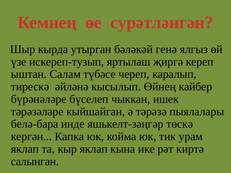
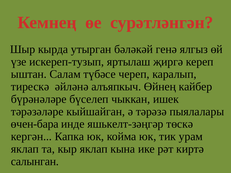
кысылып: кысылып -> алъяпкыч (116, 87)
белә-бара: белә-бара -> өчен-бара (35, 124)
